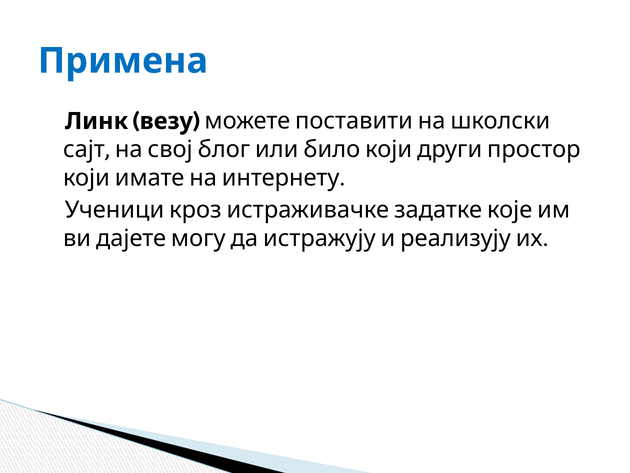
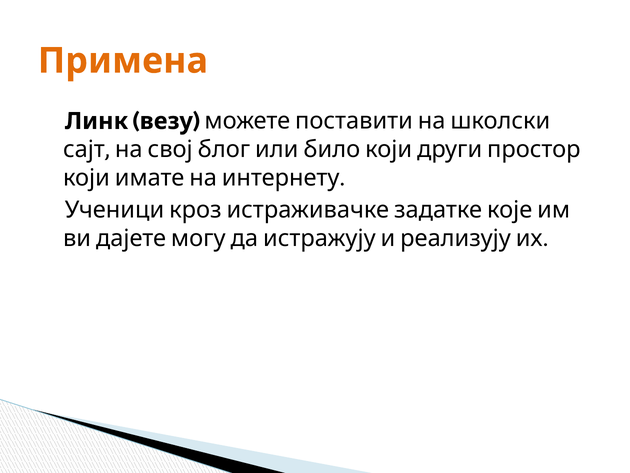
Примена colour: blue -> orange (123, 61)
